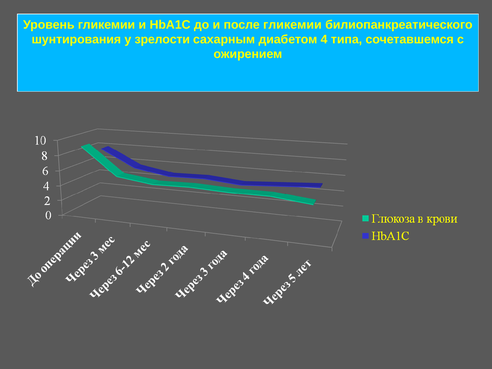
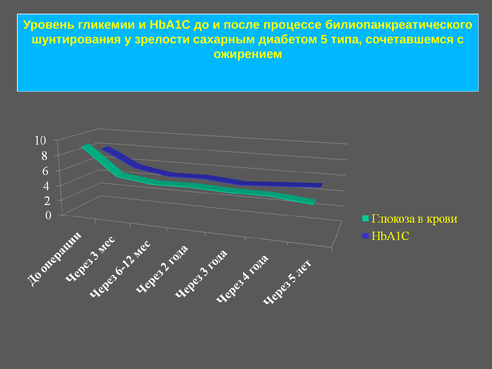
после гликемии: гликемии -> процессе (292, 25)
4: 4 -> 5 (324, 39)
